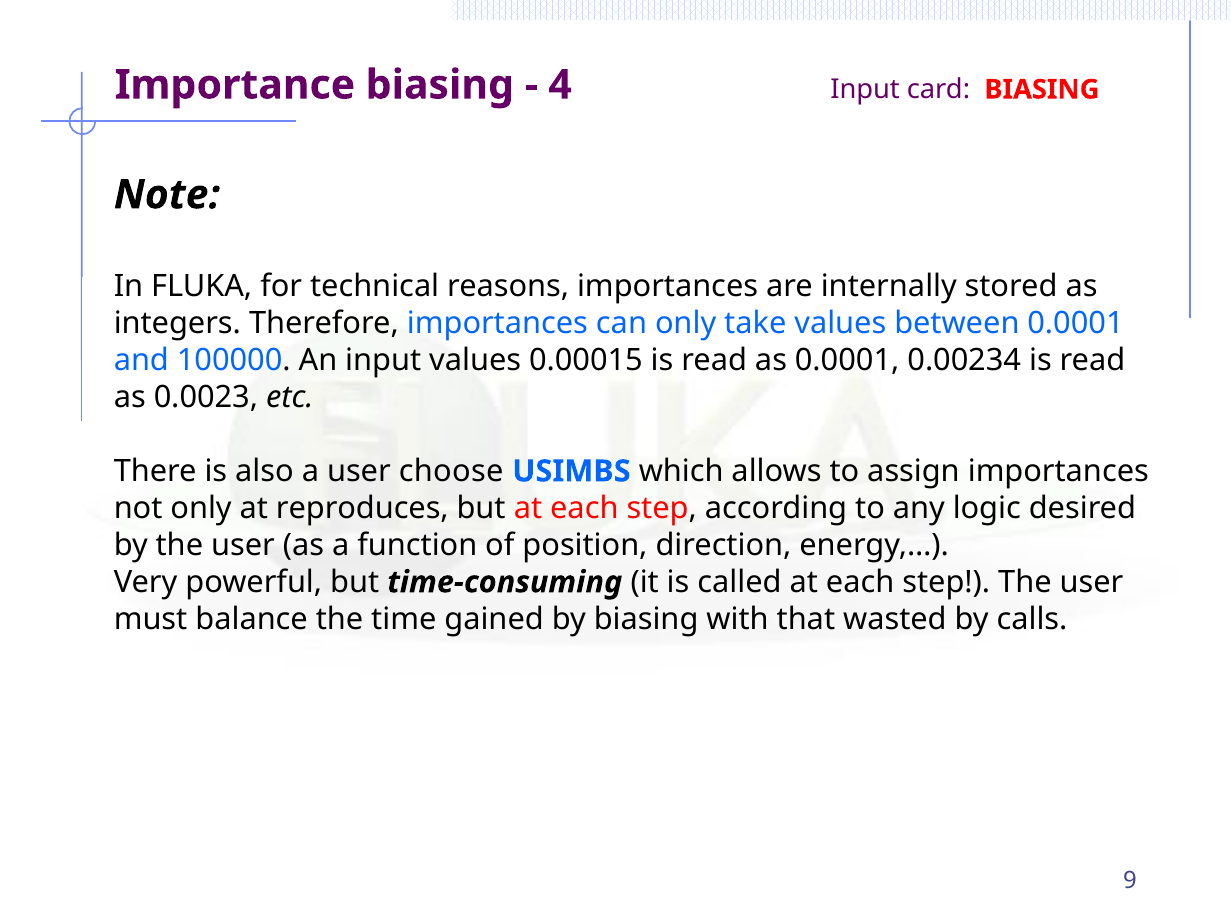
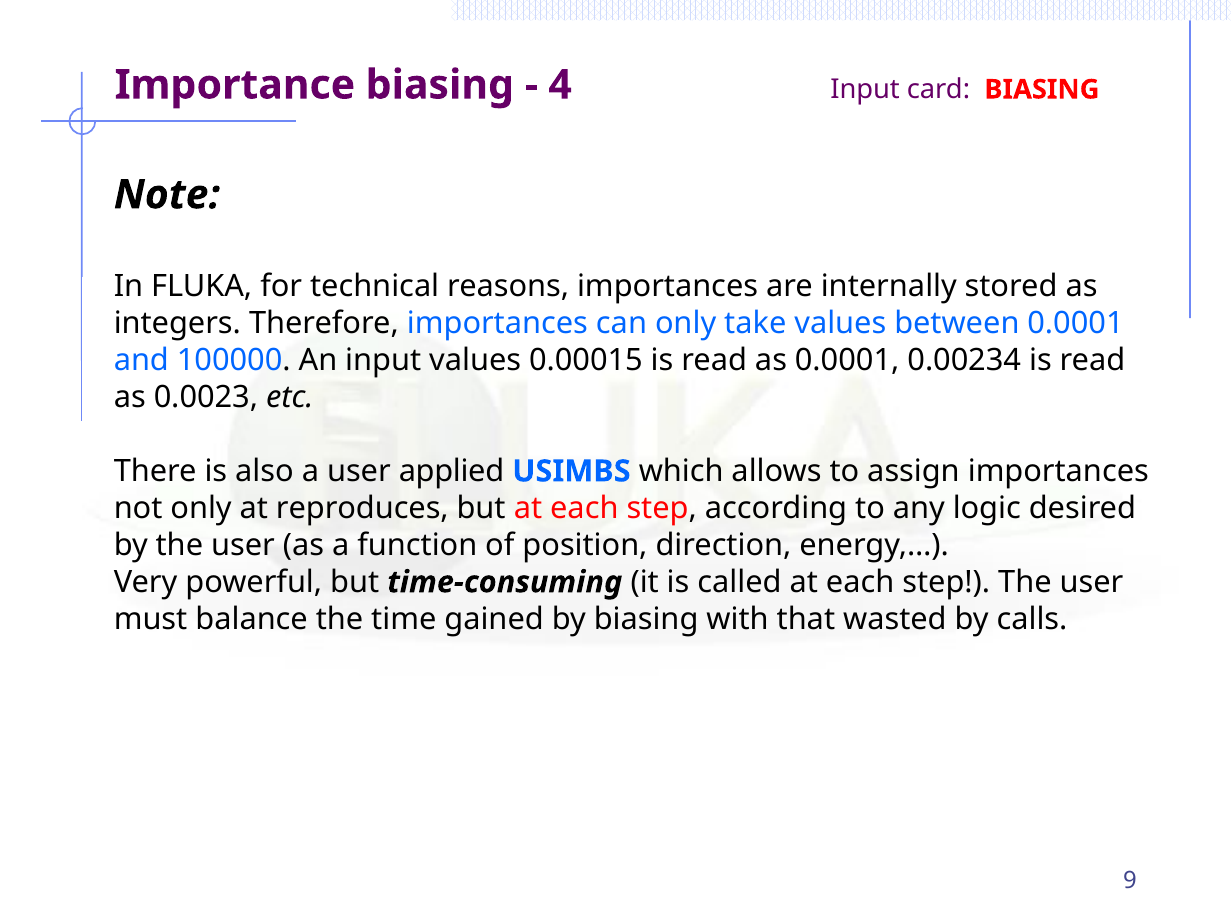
choose: choose -> applied (451, 471)
